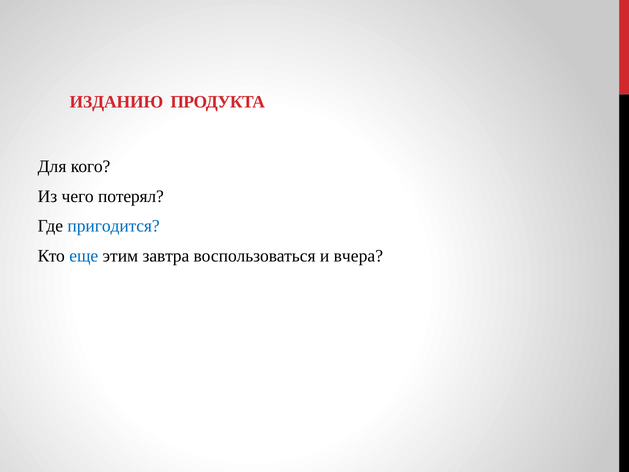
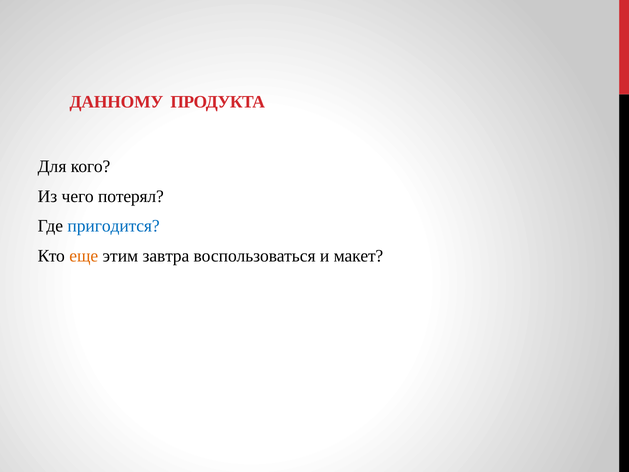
ИЗДАНИЮ: ИЗДАНИЮ -> ДАННОМУ (116, 102)
еще colour: blue -> orange (84, 256)
вчера: вчера -> макет (358, 256)
